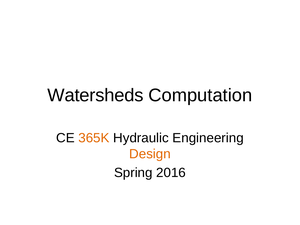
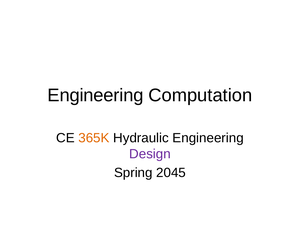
Watersheds: Watersheds -> Engineering (95, 95)
Design colour: orange -> purple (150, 154)
2016: 2016 -> 2045 (171, 173)
